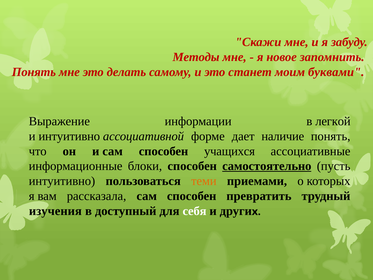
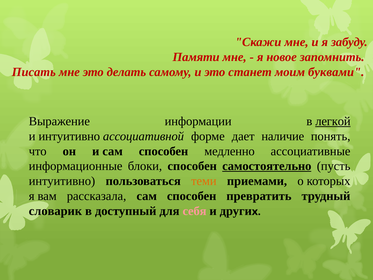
Методы: Методы -> Памяти (196, 57)
Понять: Понять -> Писать (34, 72)
легкой underline: none -> present (333, 121)
учащихся: учащихся -> медленно (230, 151)
изучения: изучения -> словарик (55, 211)
себя colour: white -> pink (194, 211)
